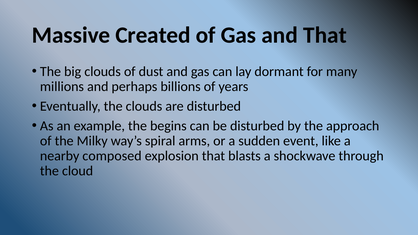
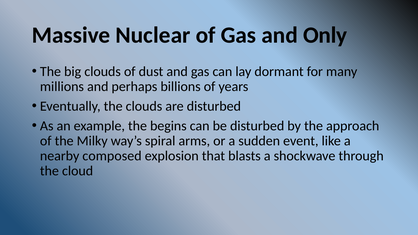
Created: Created -> Nuclear (153, 35)
and That: That -> Only (325, 35)
